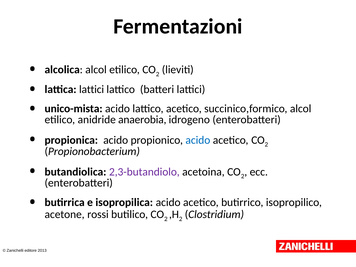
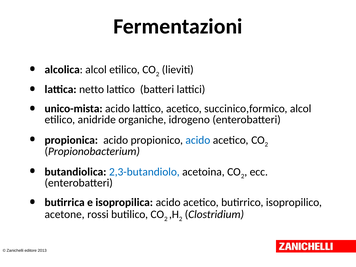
lattica lattici: lattici -> netto (92, 89)
anaerobia: anaerobia -> organiche (142, 120)
2,3-butandiolo colour: purple -> blue (144, 172)
